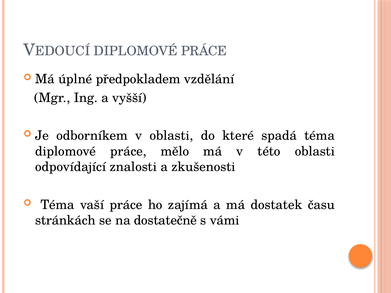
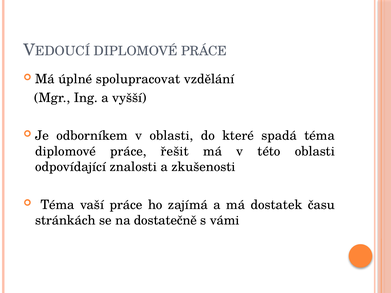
předpokladem: předpokladem -> spolupracovat (138, 79)
mělo: mělo -> řešit (175, 151)
